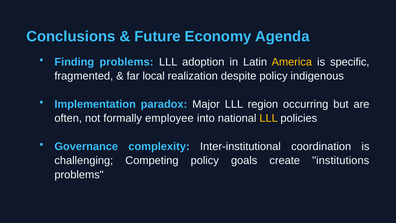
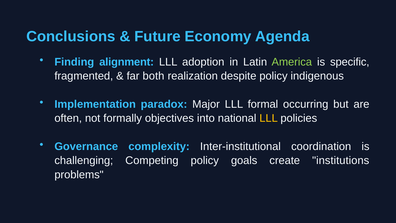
Finding problems: problems -> alignment (127, 62)
America colour: yellow -> light green (292, 62)
local: local -> both (153, 76)
region: region -> formal (263, 104)
employee: employee -> objectives (169, 118)
